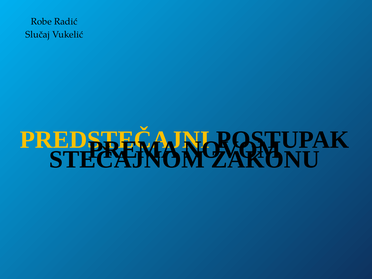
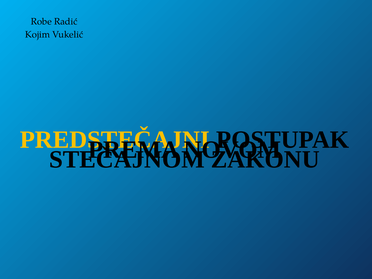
Slučaj: Slučaj -> Kojim (38, 35)
